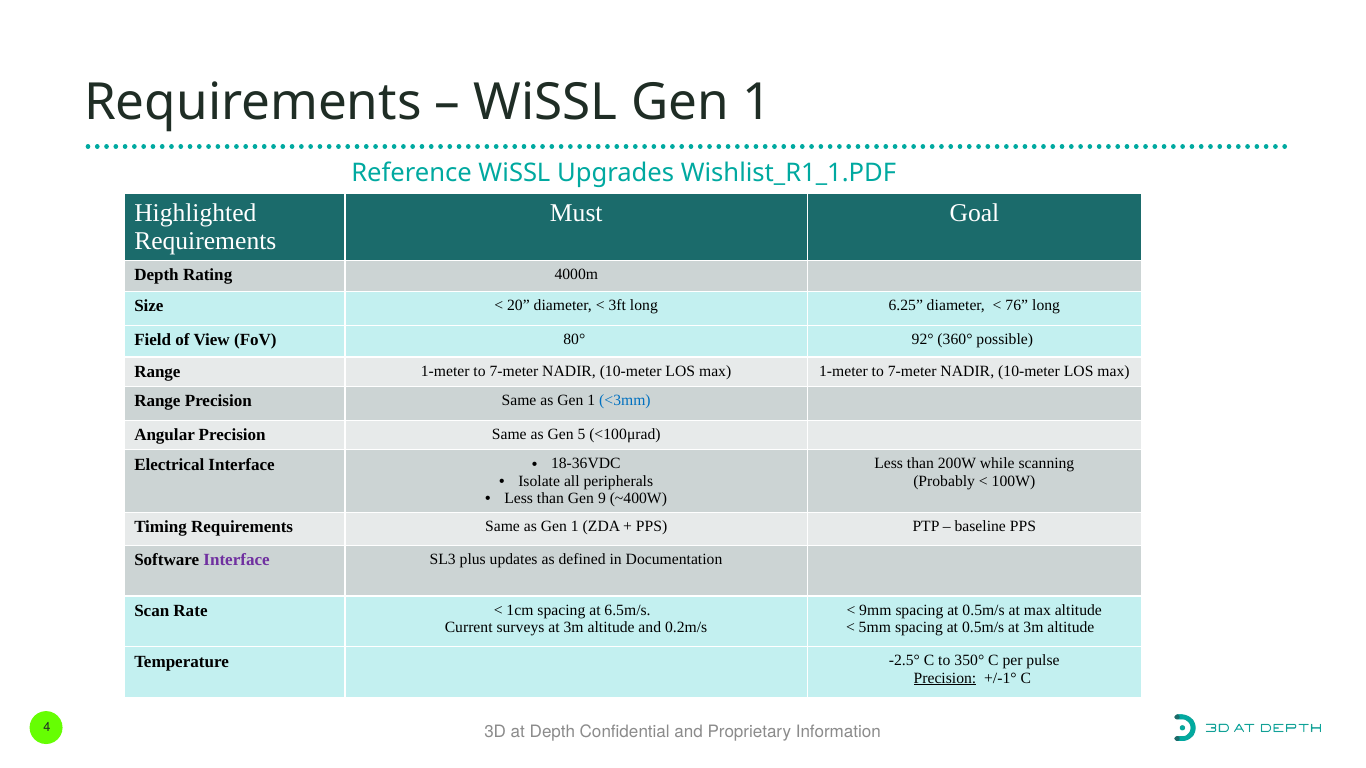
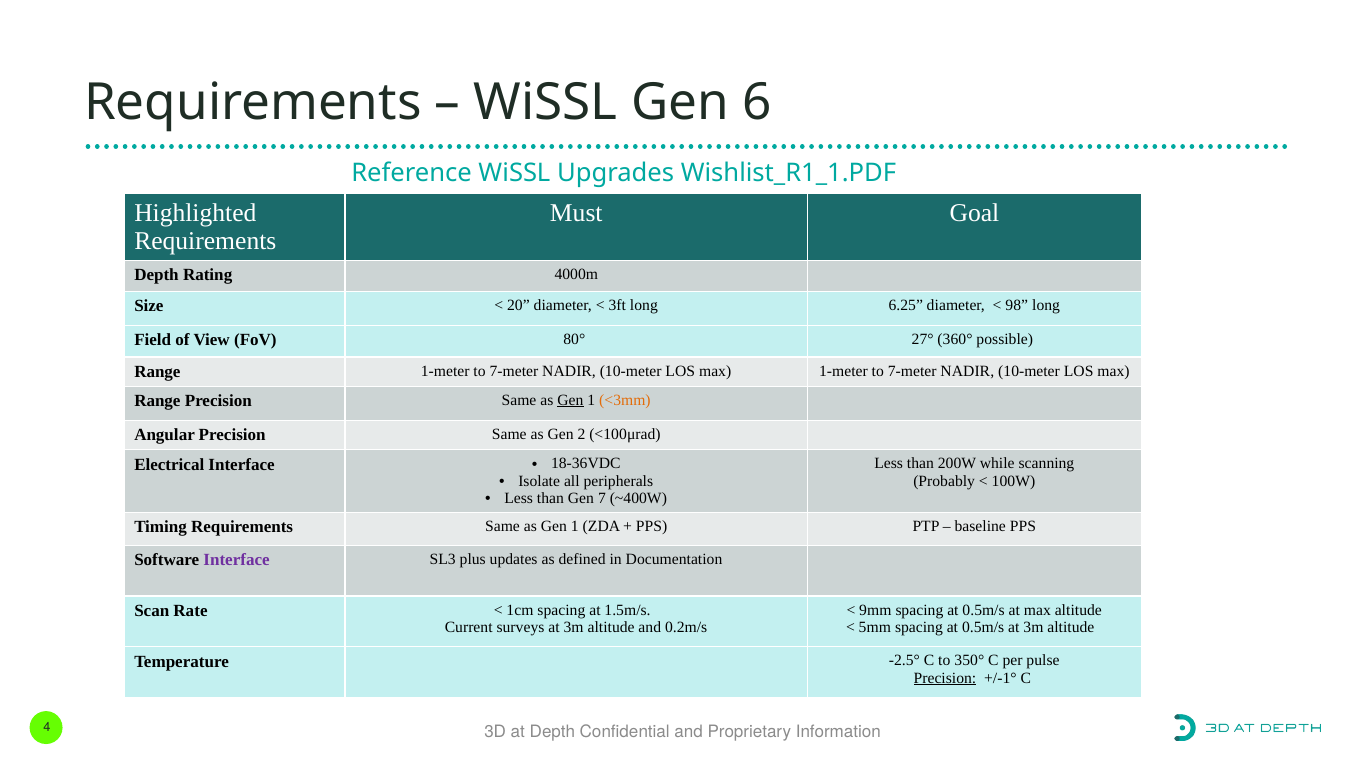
WiSSL Gen 1: 1 -> 6 (757, 103)
76: 76 -> 98 (1017, 306)
92°: 92° -> 27° (923, 340)
Gen underline: none -> present (570, 400)
<3mm colour: blue -> orange (625, 400)
5: 5 -> 2 (582, 435)
9: 9 -> 7 (602, 499)
6.5m/s: 6.5m/s -> 1.5m/s (628, 610)
